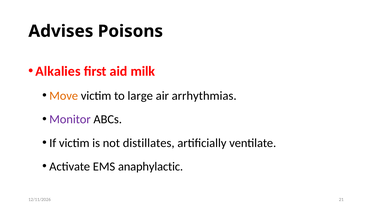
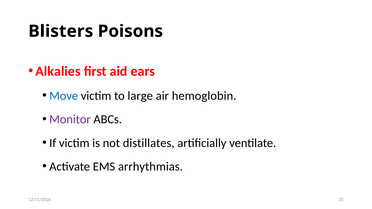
Advises: Advises -> Blisters (61, 31)
milk: milk -> ears (143, 71)
Move colour: orange -> blue (64, 96)
arrhythmias: arrhythmias -> hemoglobin (204, 96)
anaphylactic: anaphylactic -> arrhythmias (150, 167)
